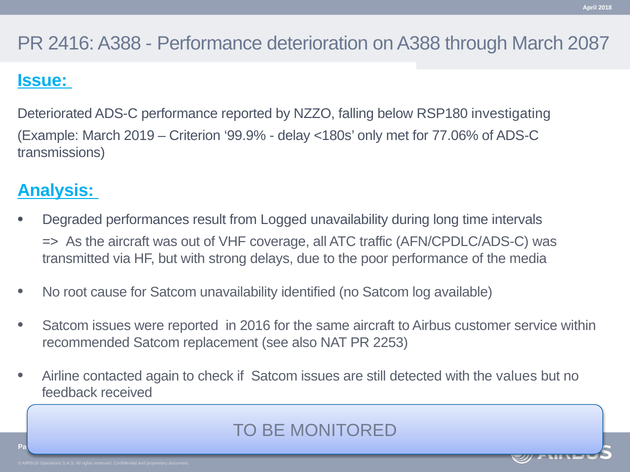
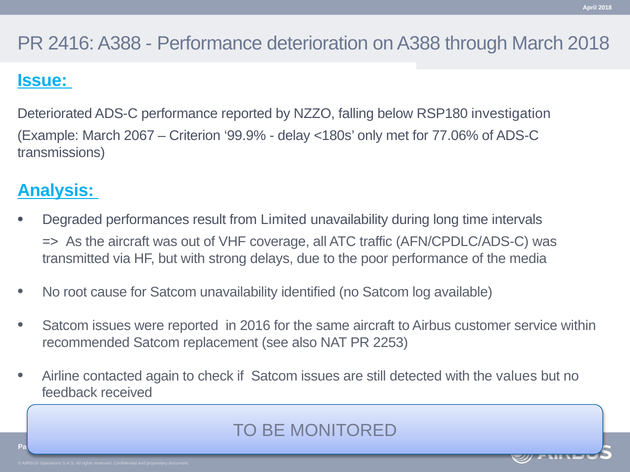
March 2087: 2087 -> 2018 (589, 43)
investigating: investigating -> investigation (511, 114)
2019: 2019 -> 2067 (139, 136)
Logged: Logged -> Limited (284, 220)
